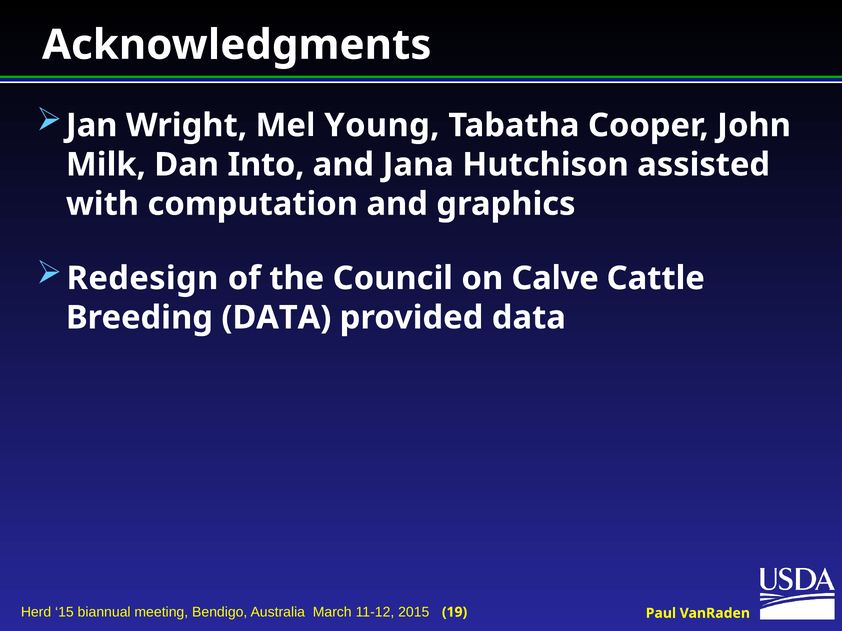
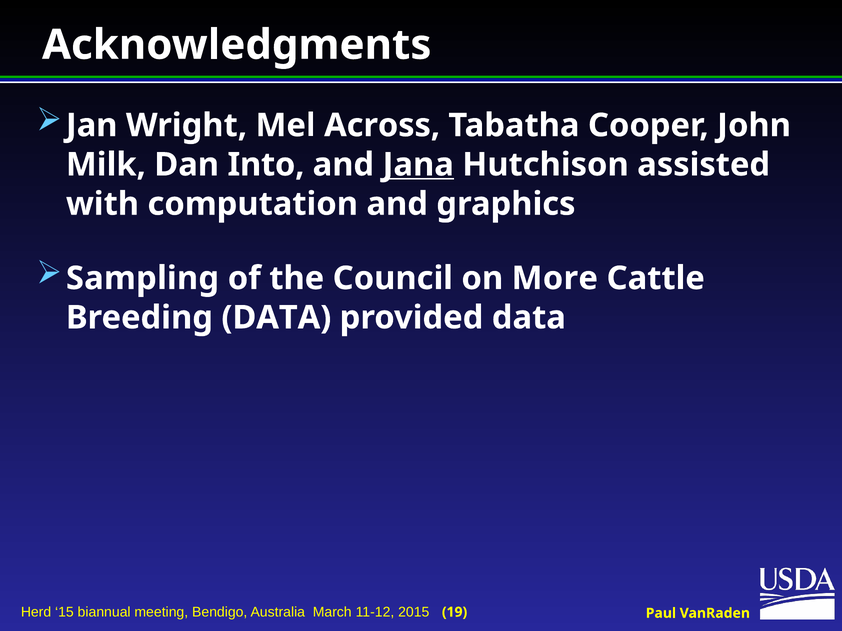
Young: Young -> Across (382, 126)
Jana underline: none -> present (418, 165)
Redesign: Redesign -> Sampling (142, 279)
Calve: Calve -> More (555, 279)
